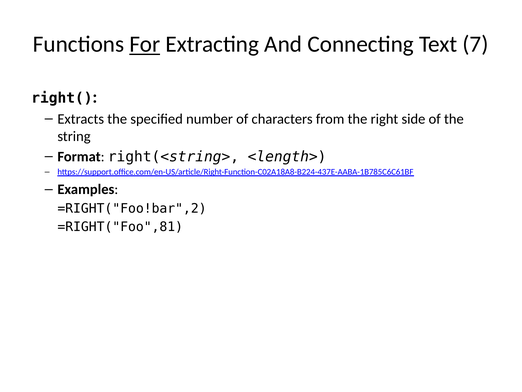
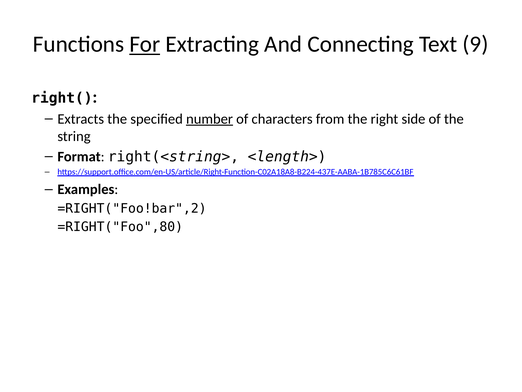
7: 7 -> 9 (476, 44)
number underline: none -> present (210, 119)
=RIGHT("Foo",81: =RIGHT("Foo",81 -> =RIGHT("Foo",80 (120, 226)
